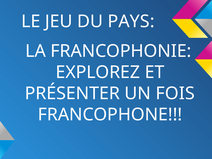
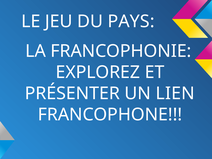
FOIS: FOIS -> LIEN (175, 93)
